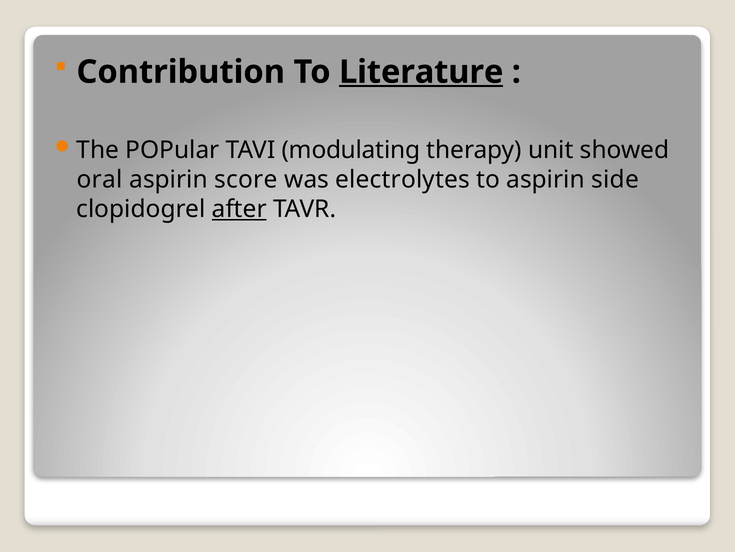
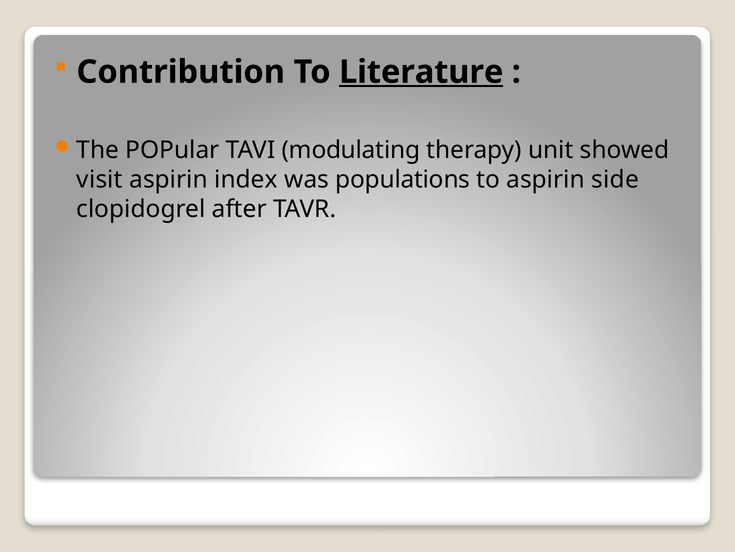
oral: oral -> visit (100, 179)
score: score -> index (246, 179)
electrolytes: electrolytes -> populations (403, 179)
after underline: present -> none (239, 209)
